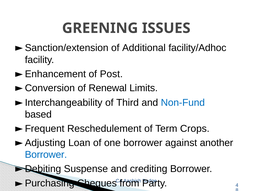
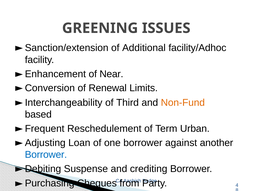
Post: Post -> Near (111, 74)
Non-Fund colour: blue -> orange (183, 103)
Crops: Crops -> Urban (195, 129)
